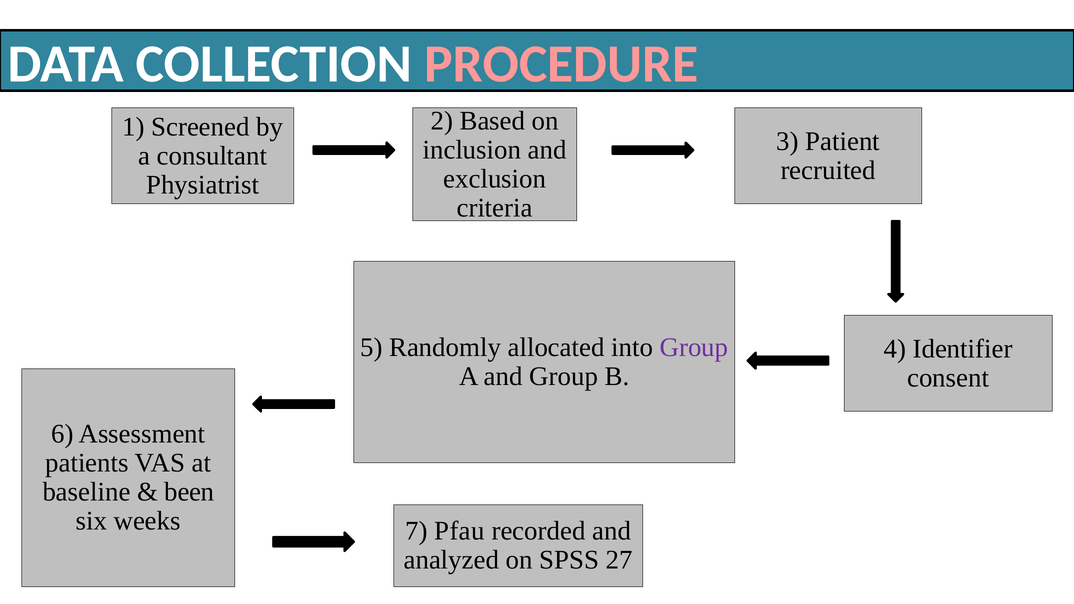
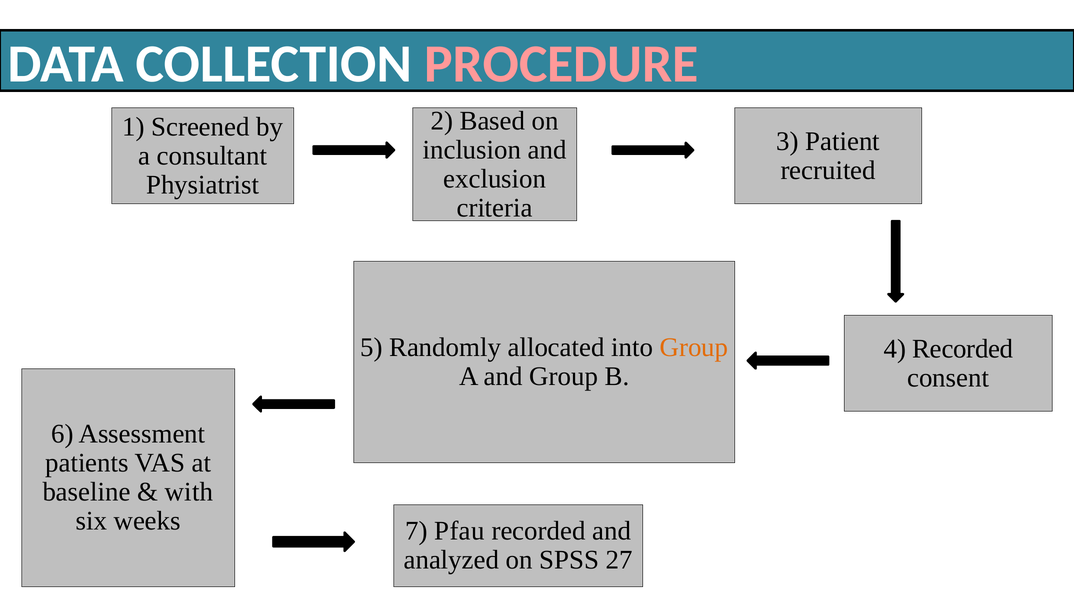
Group colour: purple -> orange (694, 347)
4 Identifier: Identifier -> Recorded (963, 349)
been: been -> with (189, 492)
